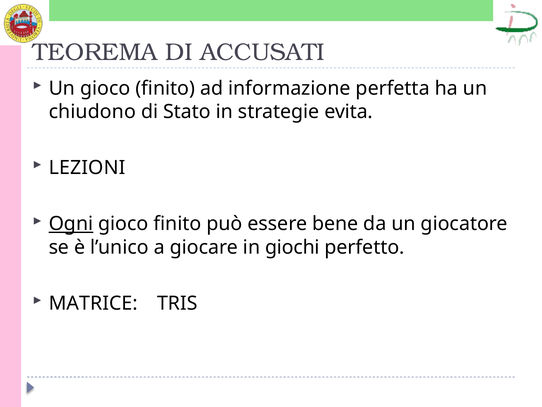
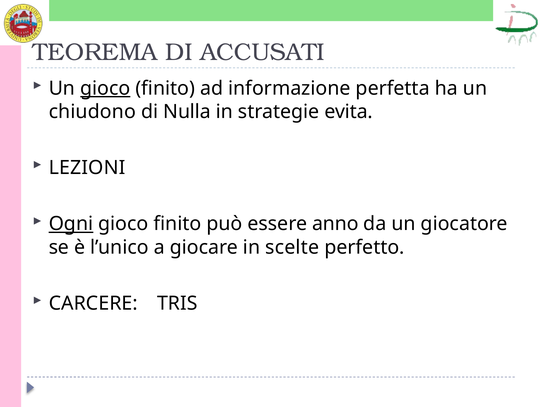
gioco underline: none -> present (105, 88)
Stato: Stato -> Nulla (187, 112)
bene: bene -> anno (335, 224)
giochi: giochi -> scelte (292, 247)
MATRICE: MATRICE -> CARCERE (93, 303)
